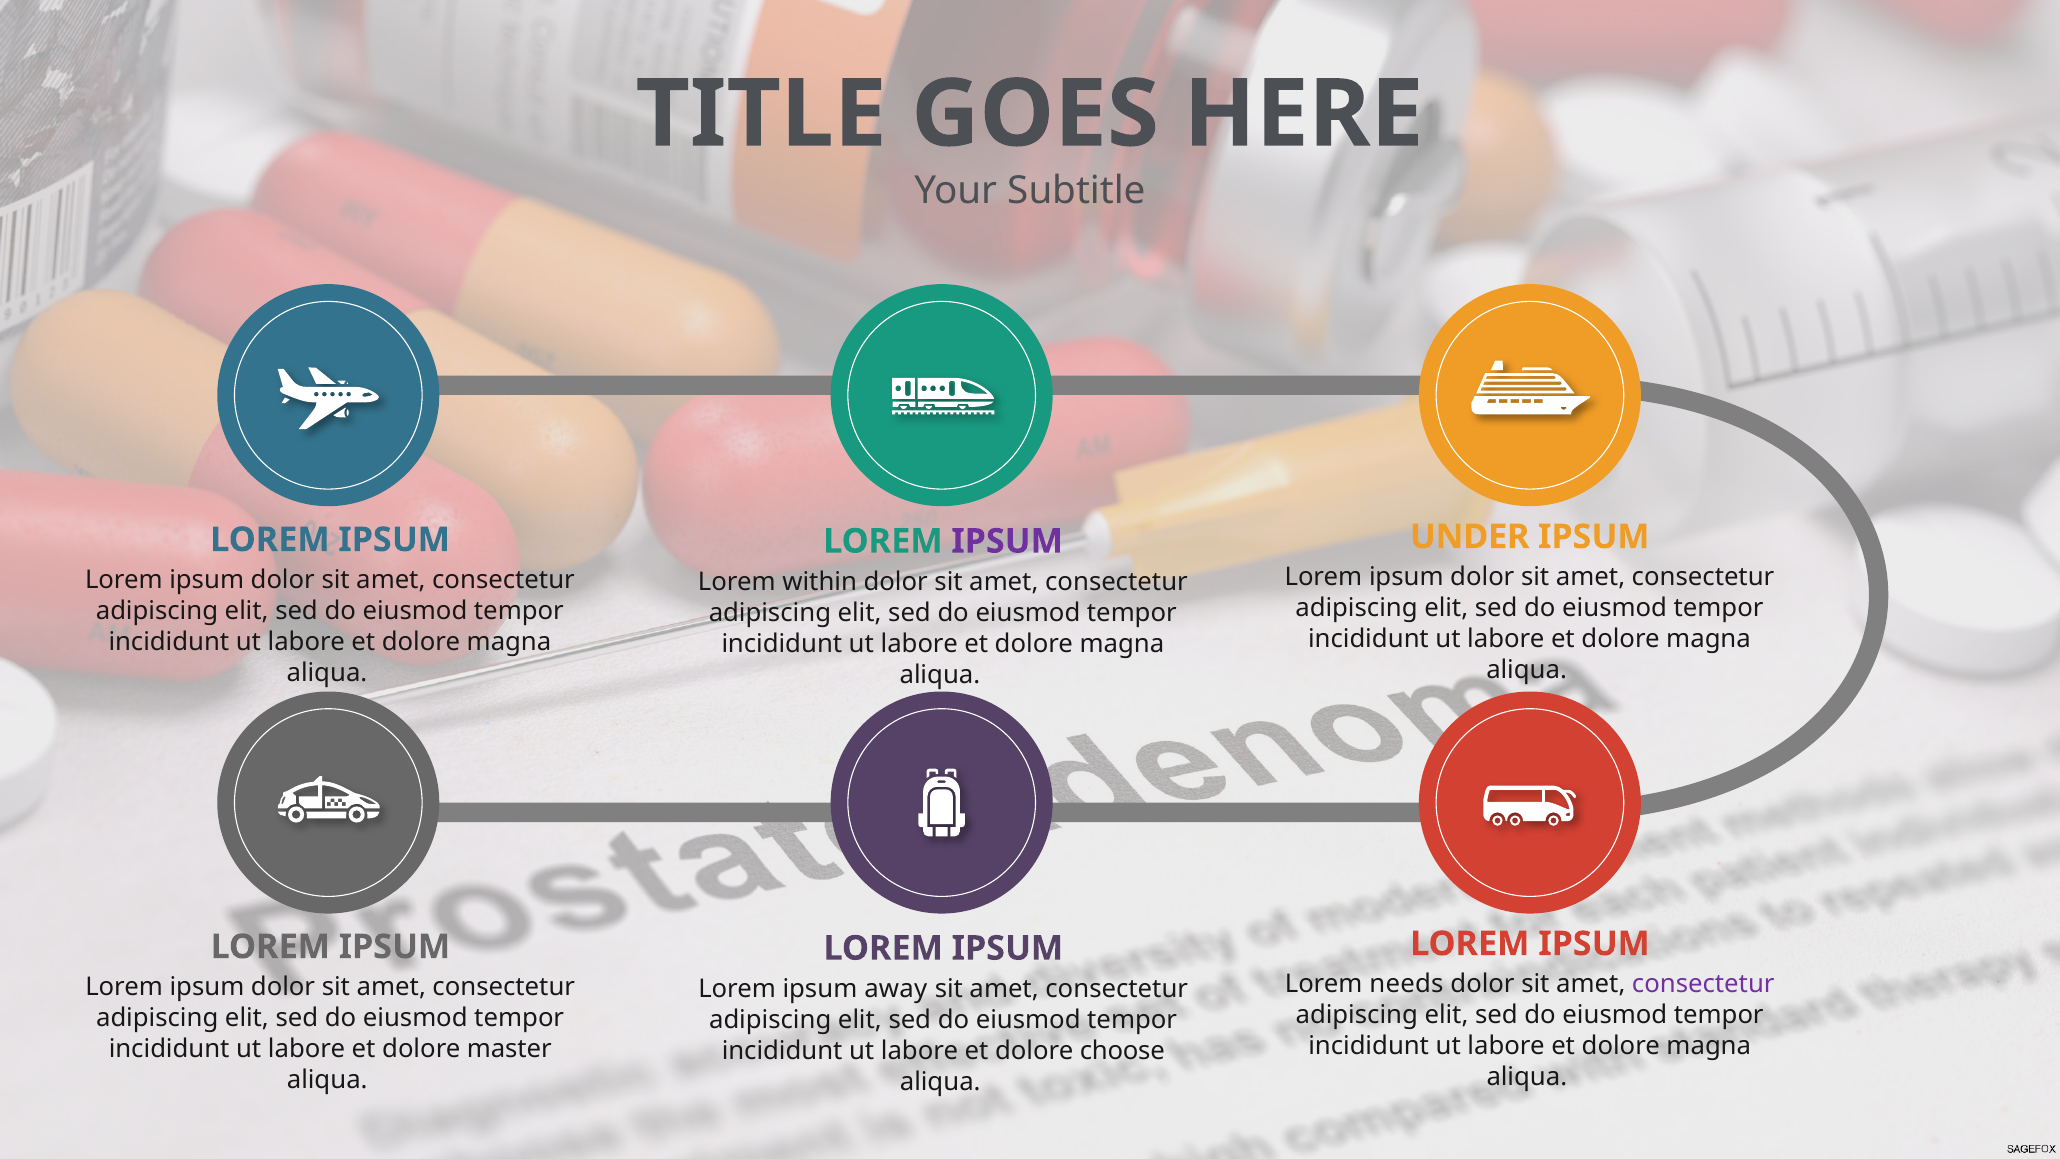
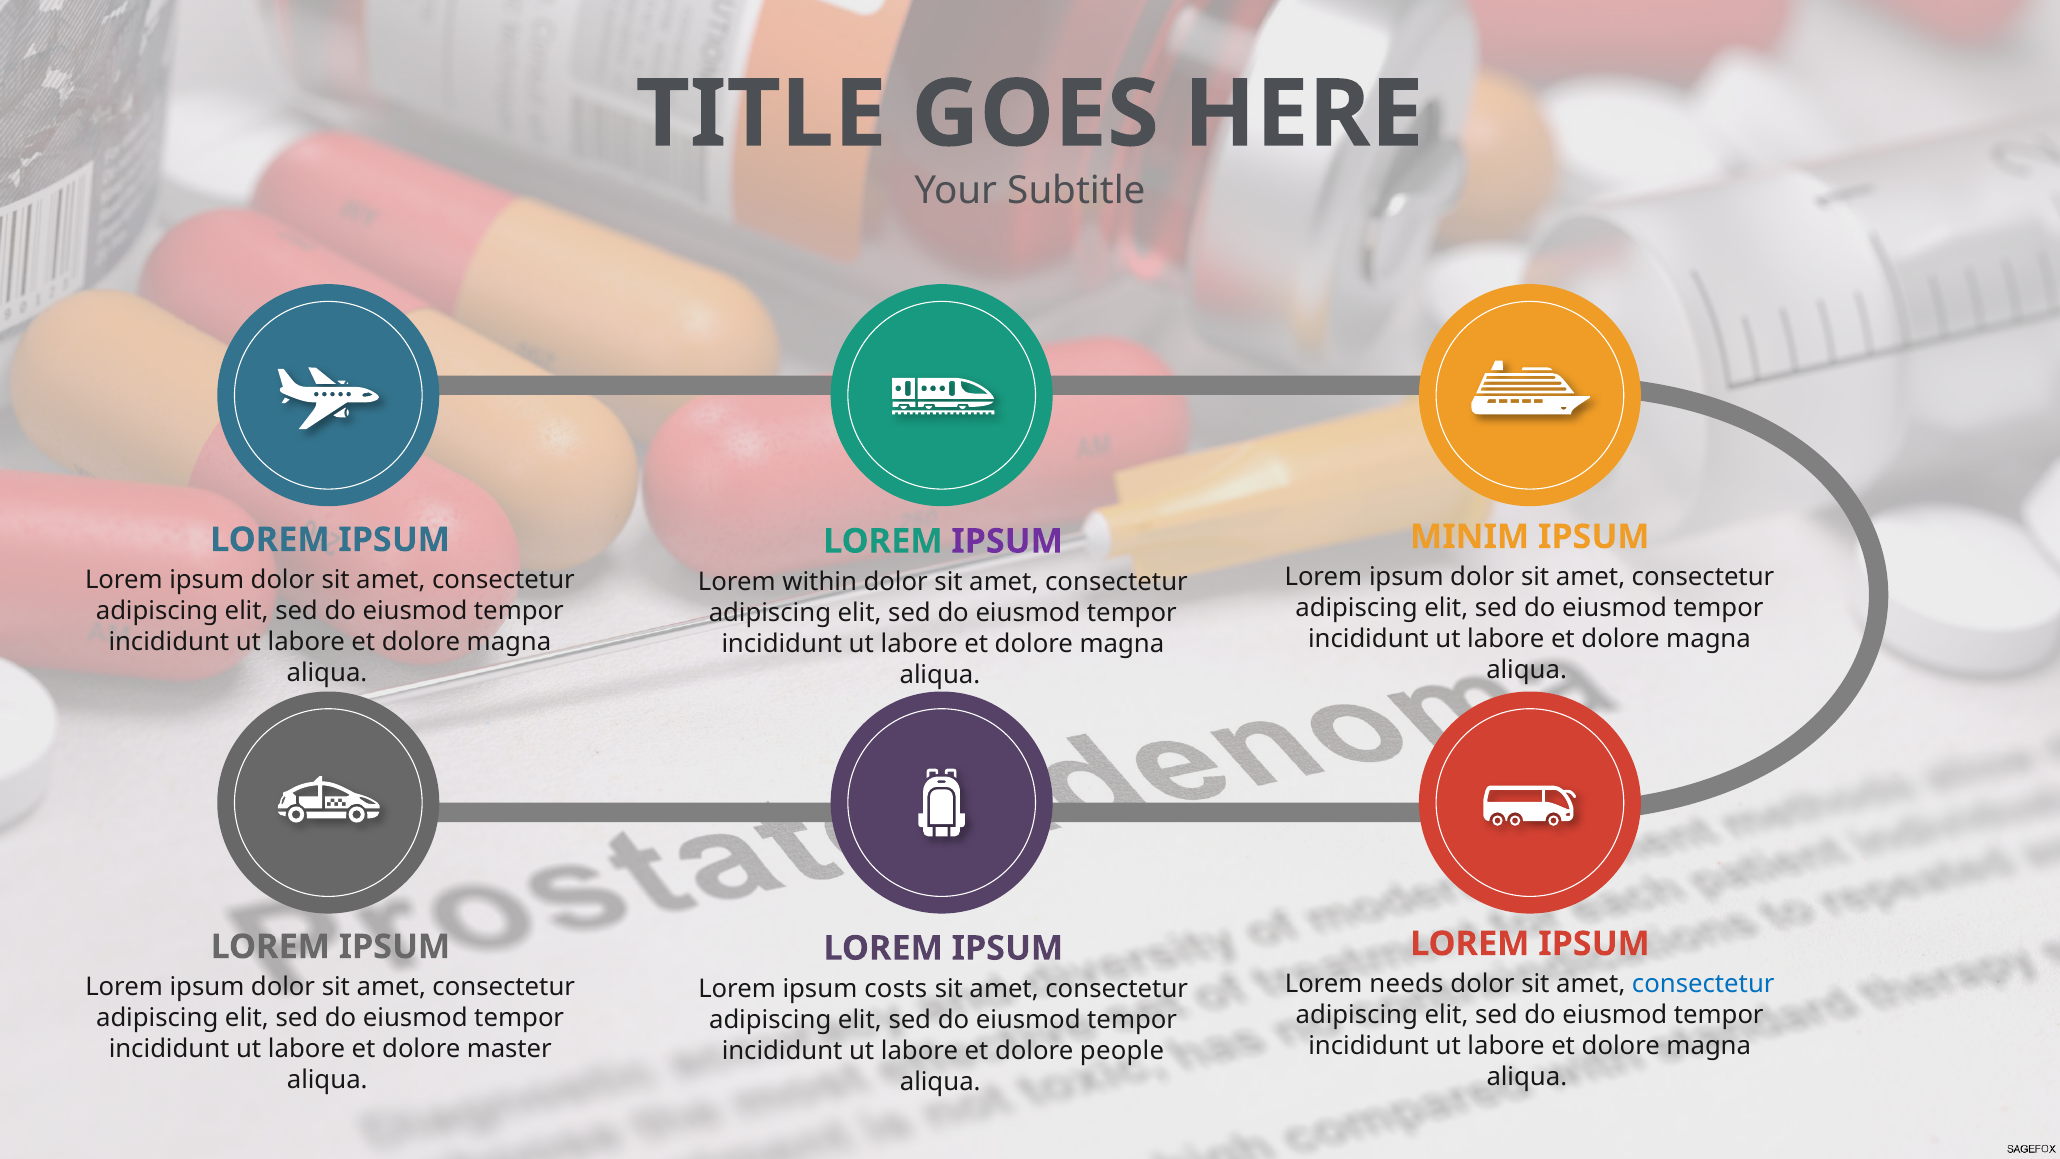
UNDER: UNDER -> MINIM (1470, 537)
consectetur colour: purple -> blue (1703, 984)
away: away -> costs (896, 989)
choose: choose -> people (1122, 1051)
